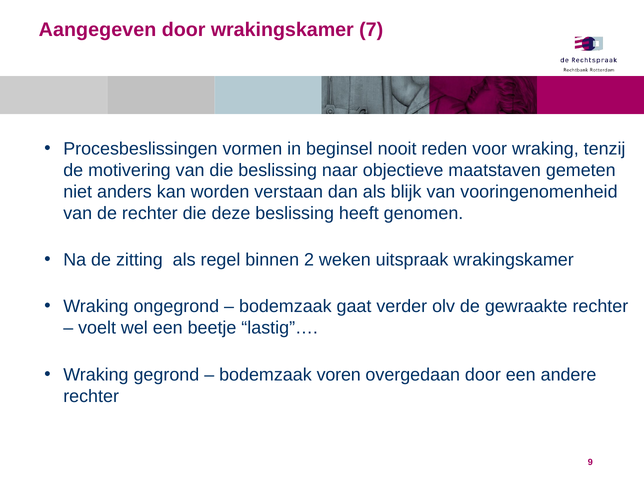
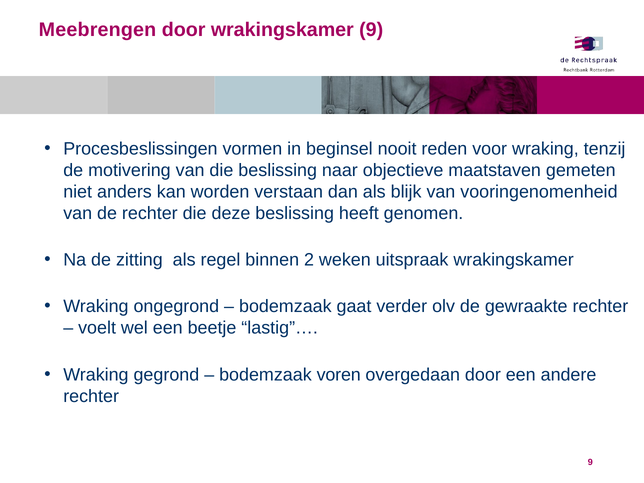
Aangegeven: Aangegeven -> Meebrengen (97, 30)
wrakingskamer 7: 7 -> 9 (371, 30)
